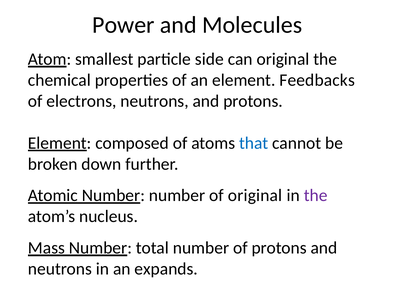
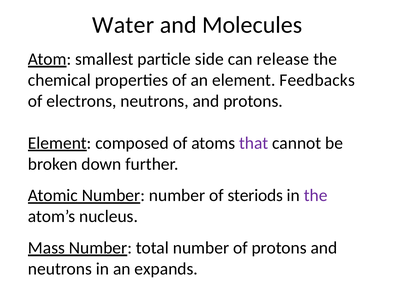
Power: Power -> Water (123, 25)
can original: original -> release (283, 59)
that colour: blue -> purple (254, 143)
of original: original -> steriods (255, 195)
